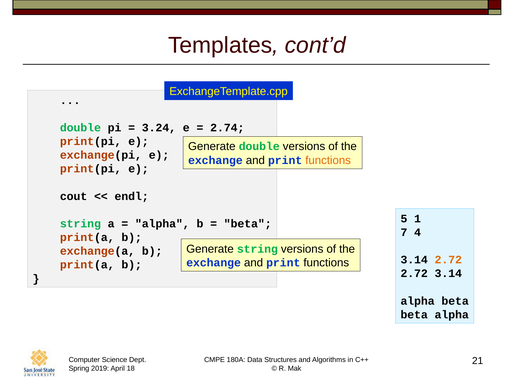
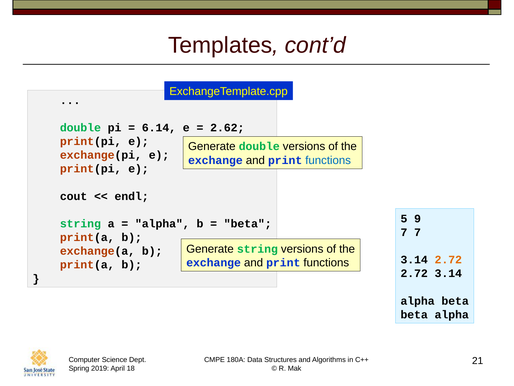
3.24: 3.24 -> 6.14 (159, 128)
2.74: 2.74 -> 2.62 (227, 128)
functions colour: orange -> blue (328, 160)
1: 1 -> 9 (418, 218)
7 4: 4 -> 7 (418, 232)
